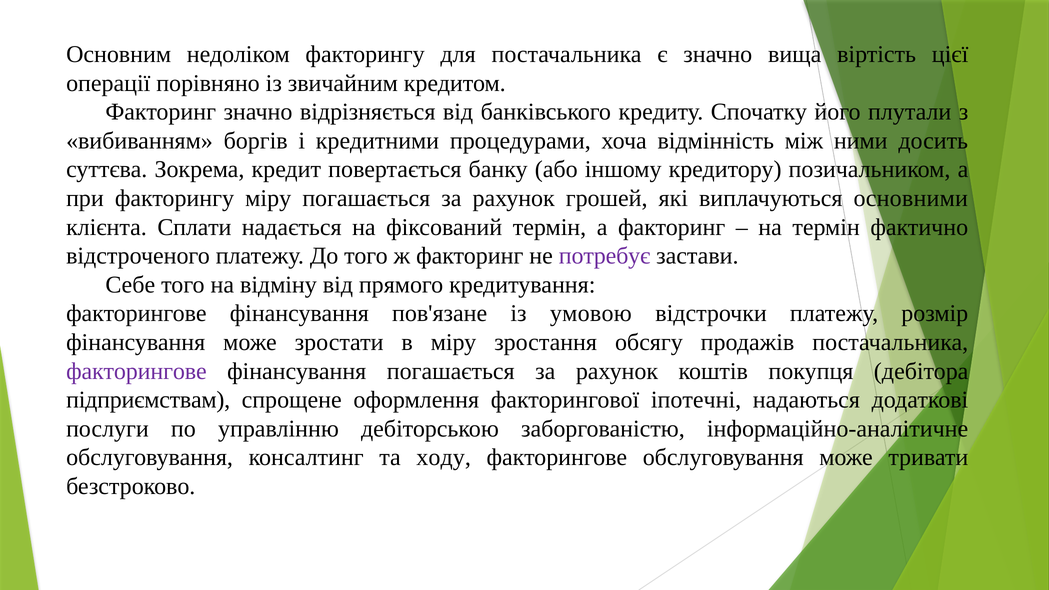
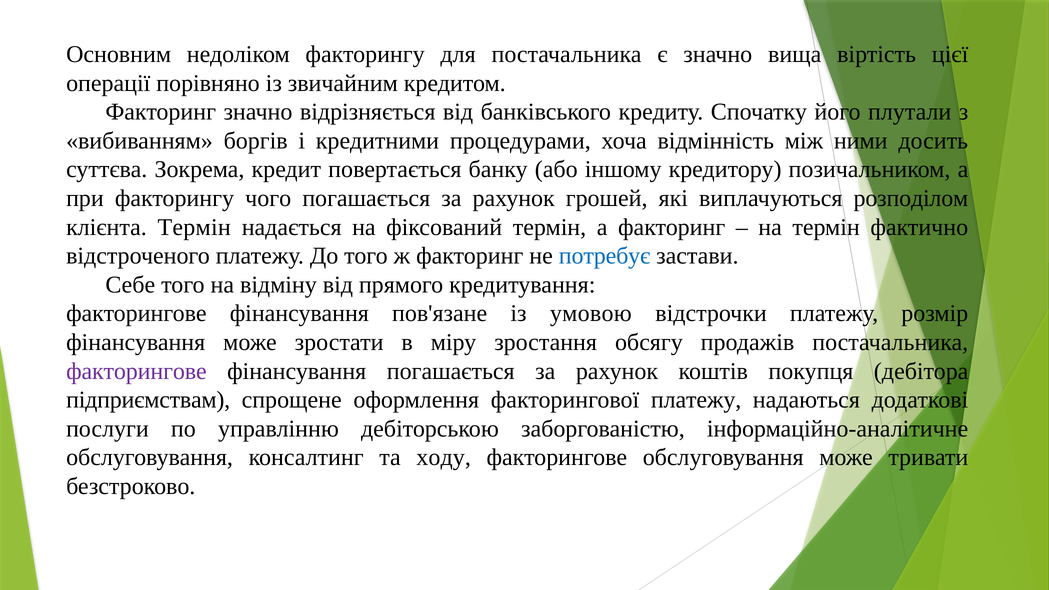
факторингу міру: міру -> чого (268, 198)
основними: основними -> розподілом (911, 198)
клієнта Сплати: Сплати -> Термін (194, 227)
потребує colour: purple -> blue (605, 256)
факторингової іпотечні: іпотечні -> платежу (696, 400)
